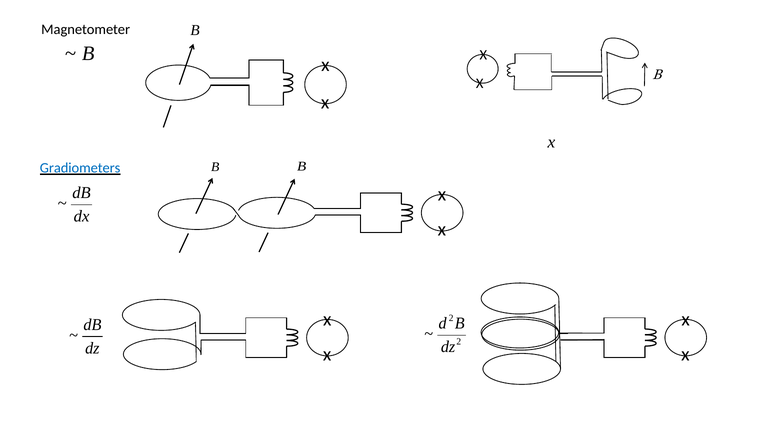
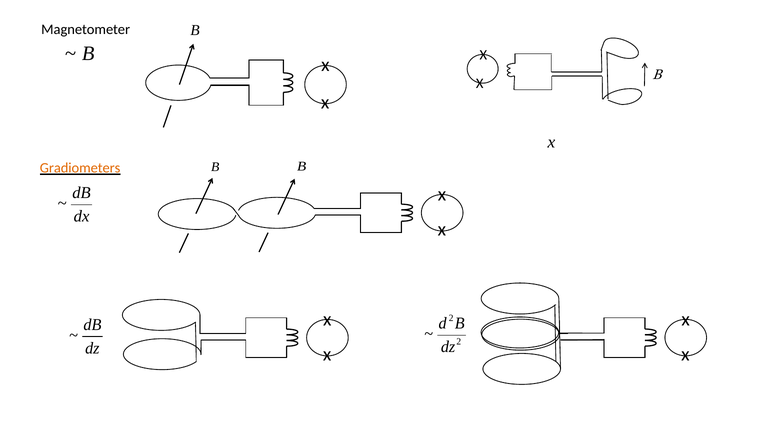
Gradiometers colour: blue -> orange (80, 168)
